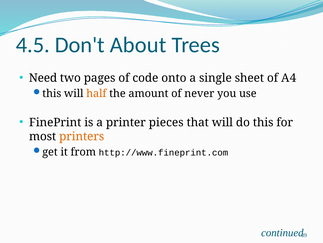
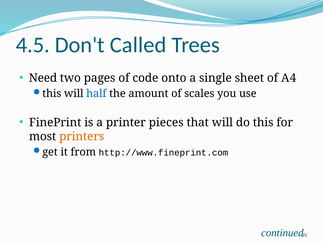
About: About -> Called (138, 45)
half colour: orange -> blue (96, 93)
never: never -> scales (199, 93)
